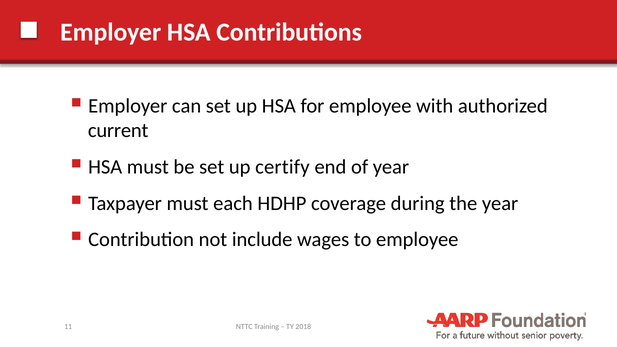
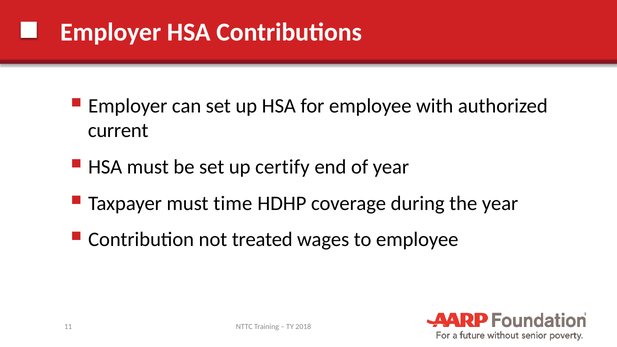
each: each -> time (233, 203)
include: include -> treated (262, 240)
